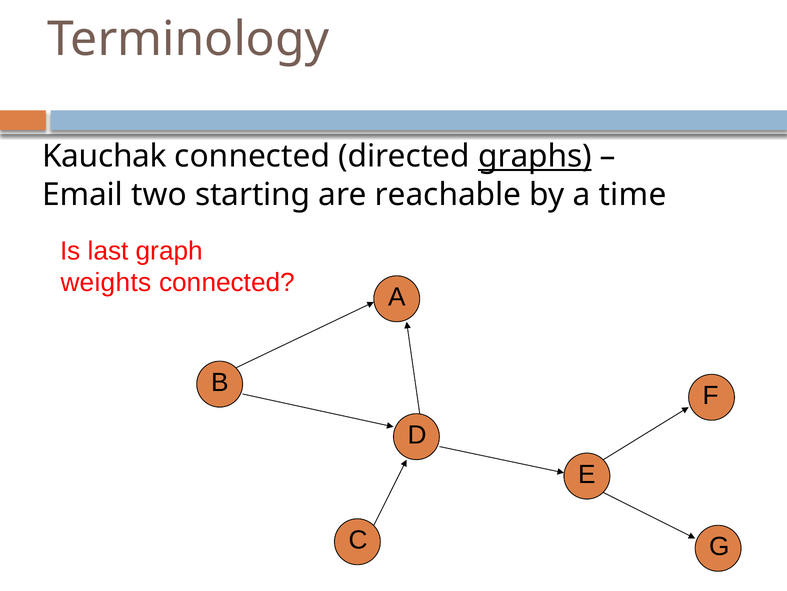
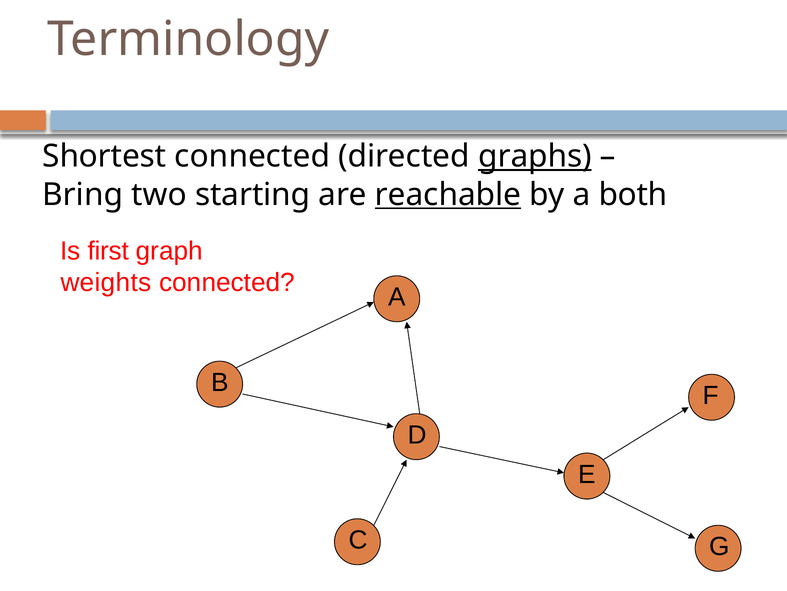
Kauchak: Kauchak -> Shortest (104, 156)
Email: Email -> Bring (83, 194)
reachable underline: none -> present (448, 194)
time: time -> both (633, 194)
last: last -> first (108, 251)
